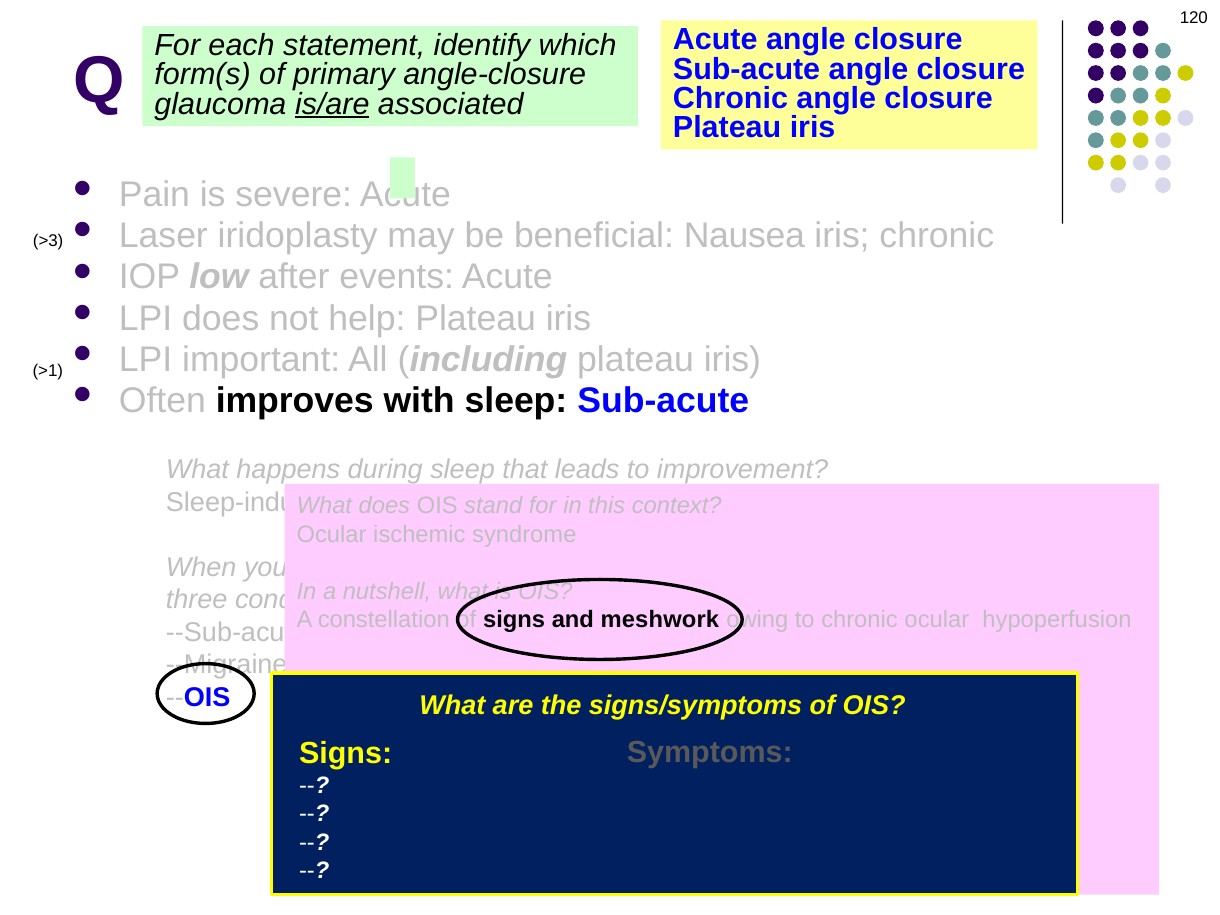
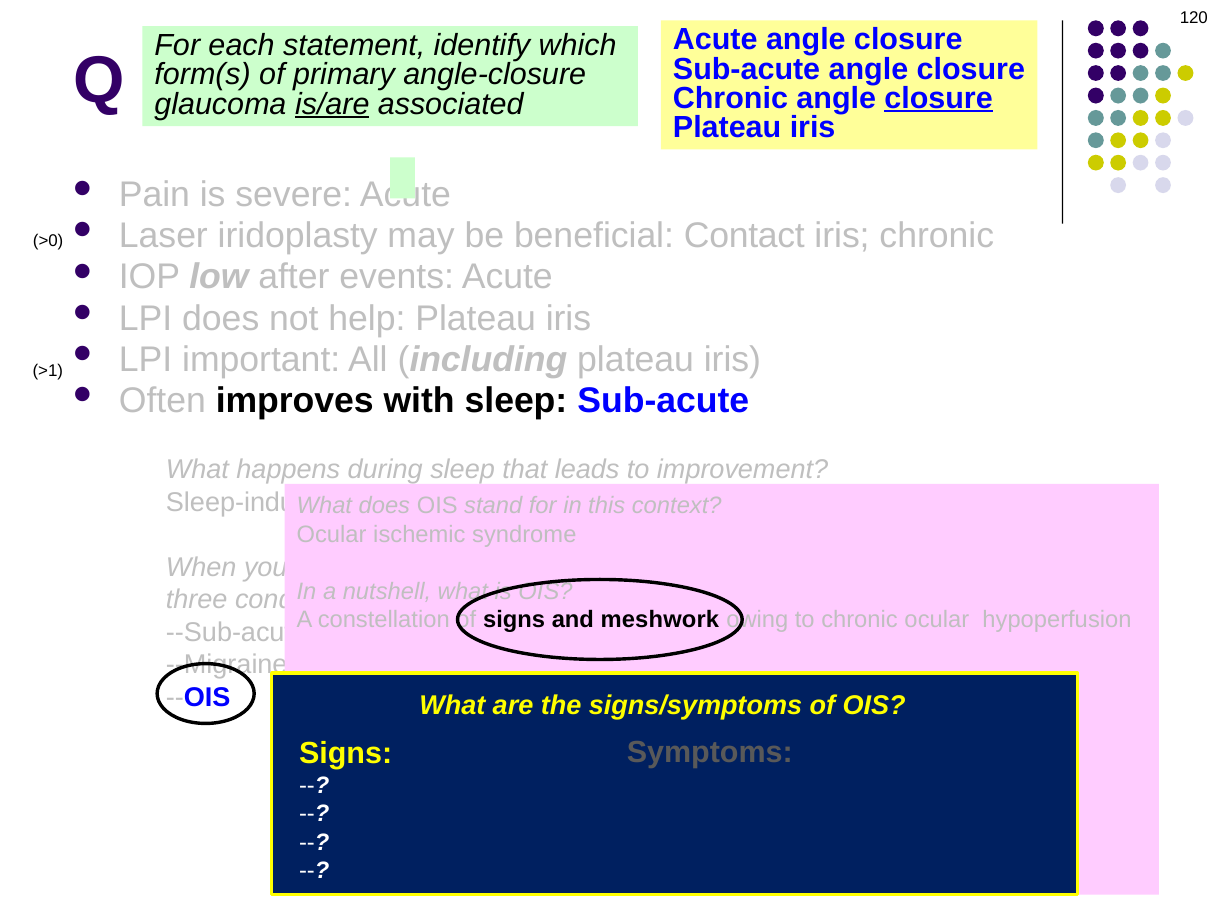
closure underline: none -> present (939, 98)
Nausea: Nausea -> Contact (744, 236)
>3: >3 -> >0 (48, 241)
